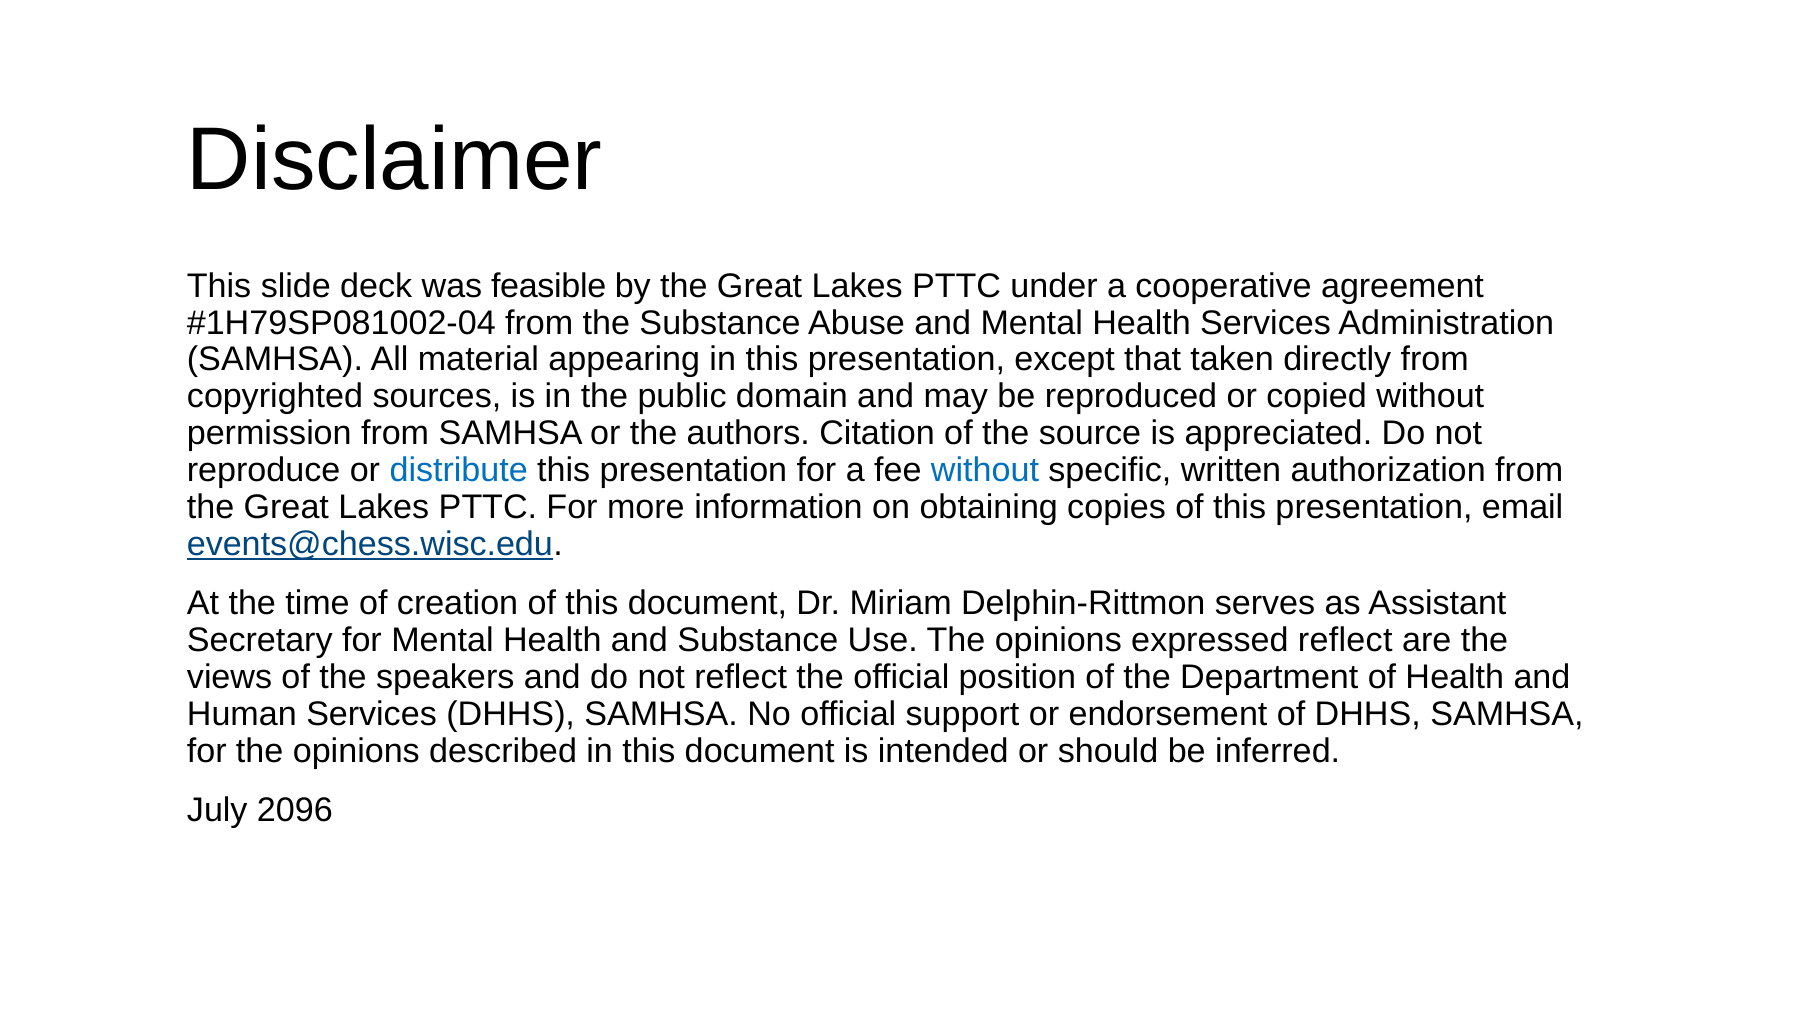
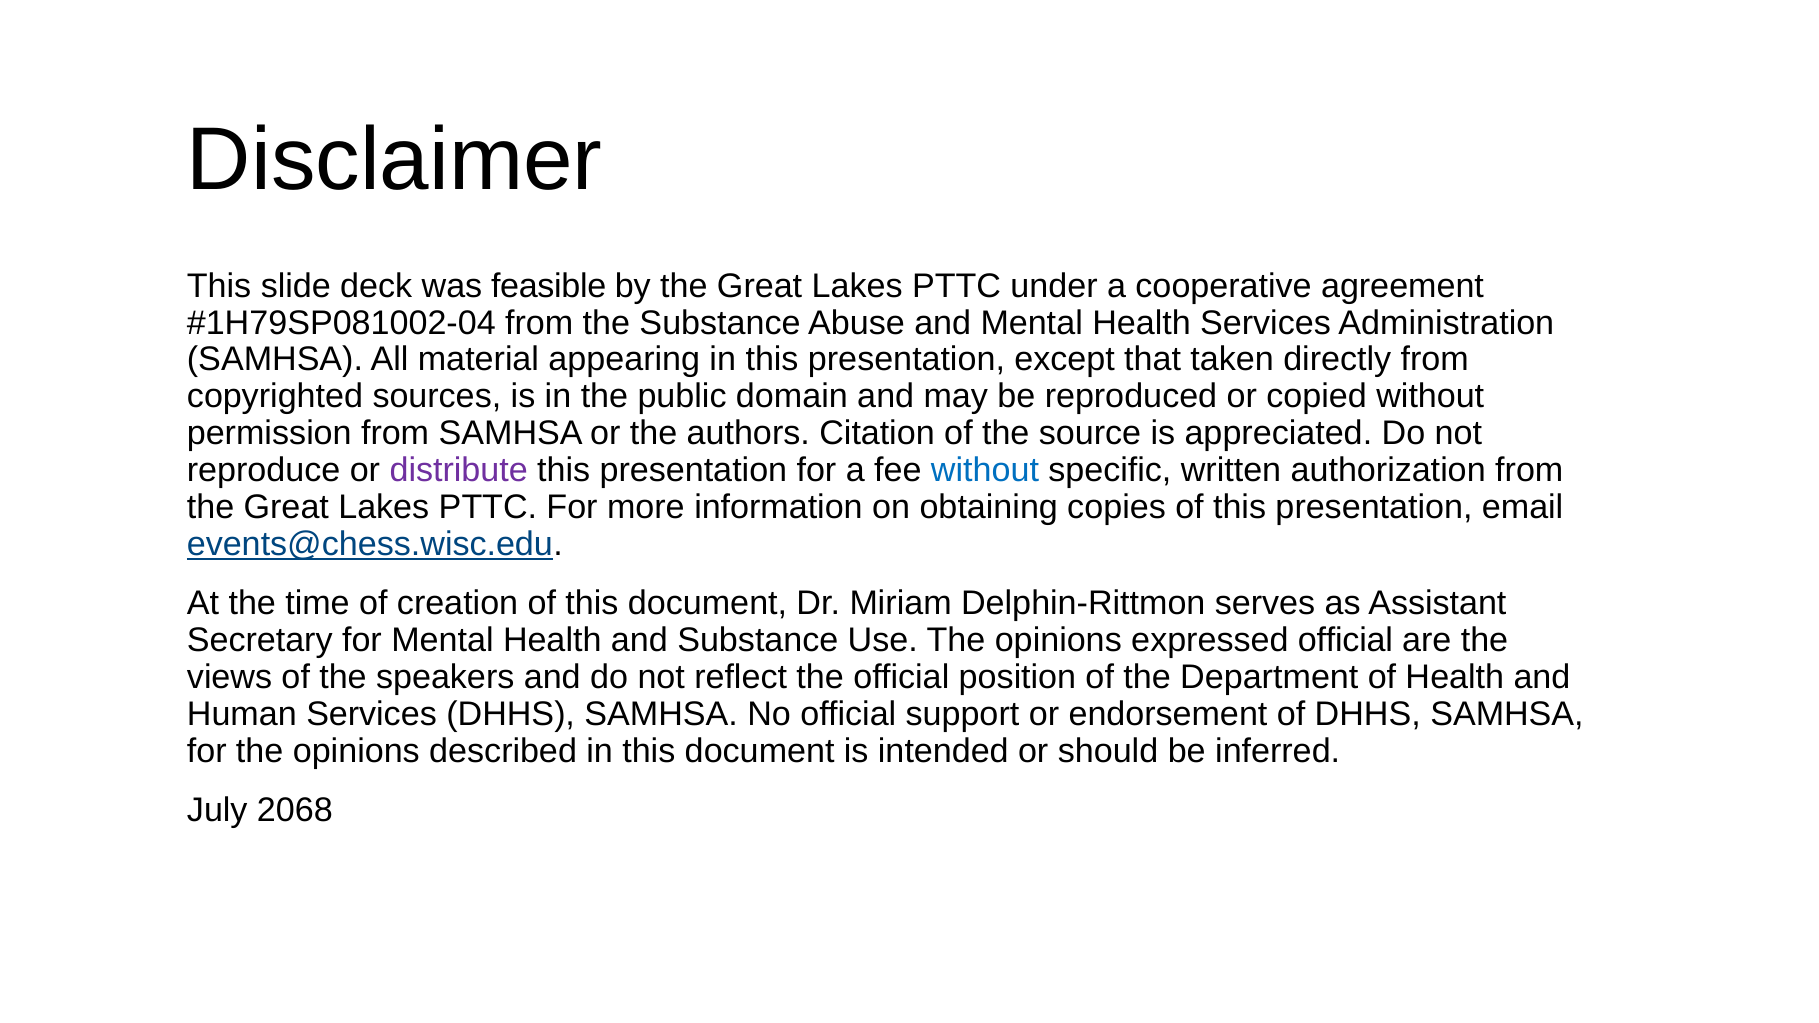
distribute colour: blue -> purple (459, 470)
expressed reflect: reflect -> official (1345, 640)
2096: 2096 -> 2068 (295, 811)
